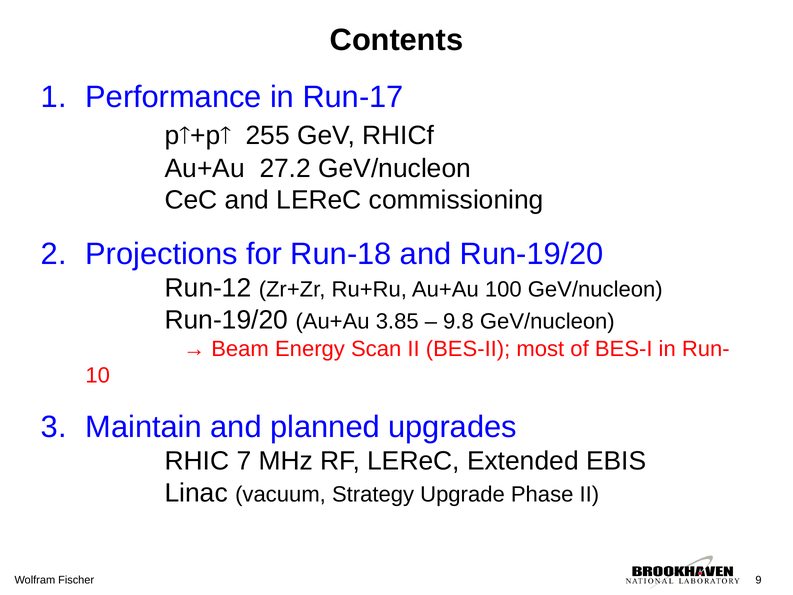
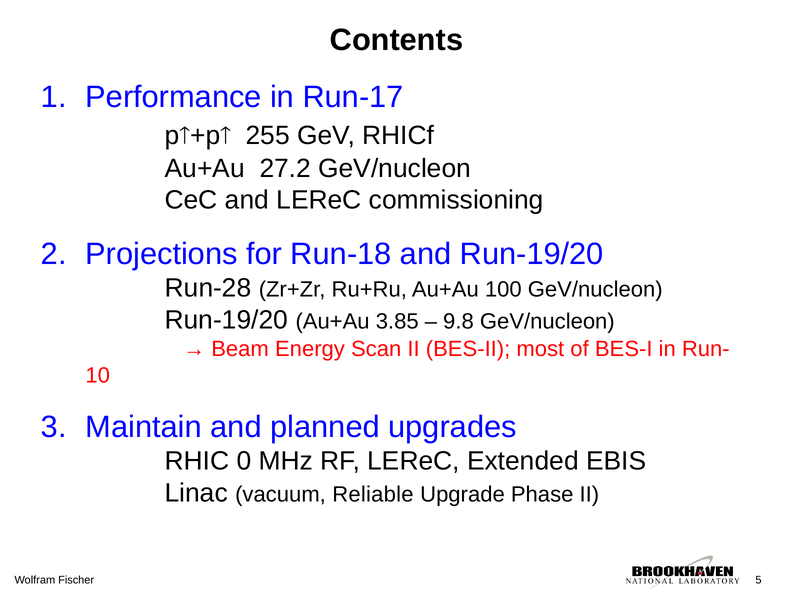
Run-12: Run-12 -> Run-28 (208, 288)
7: 7 -> 0 (244, 461)
Strategy: Strategy -> Reliable (373, 494)
9: 9 -> 5 (758, 580)
